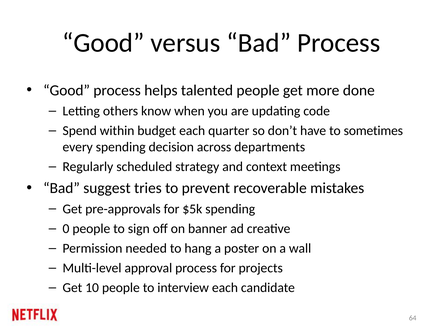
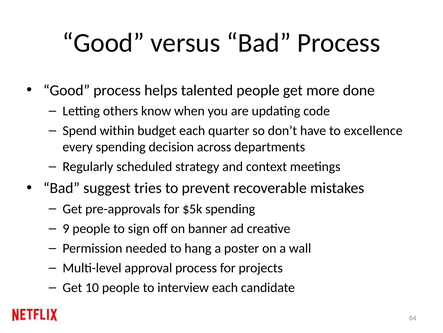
sometimes: sometimes -> excellence (373, 130)
0: 0 -> 9 (66, 228)
